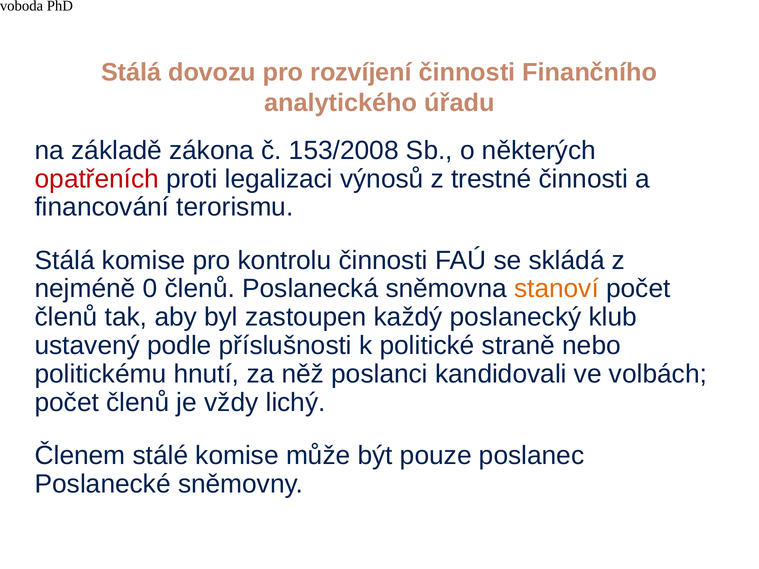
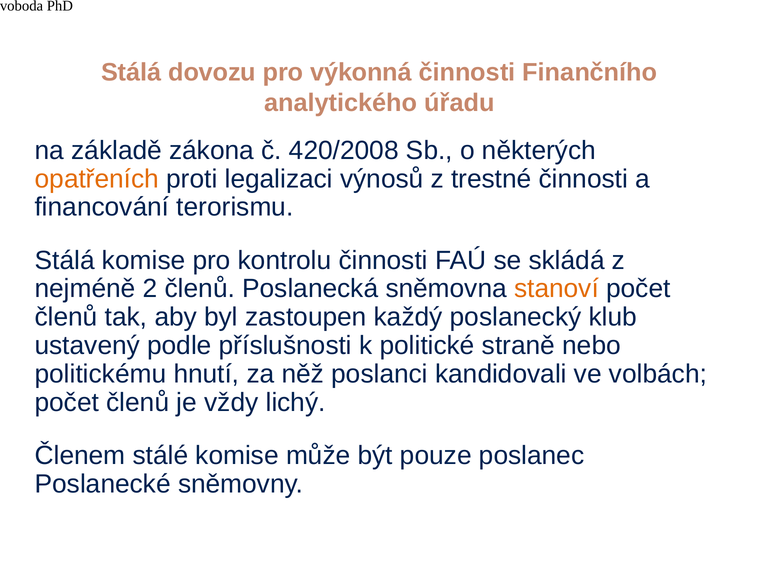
rozvíjení: rozvíjení -> výkonná (361, 73)
153/2008: 153/2008 -> 420/2008 (344, 150)
opatřeních colour: red -> orange (97, 179)
0: 0 -> 2 (150, 289)
